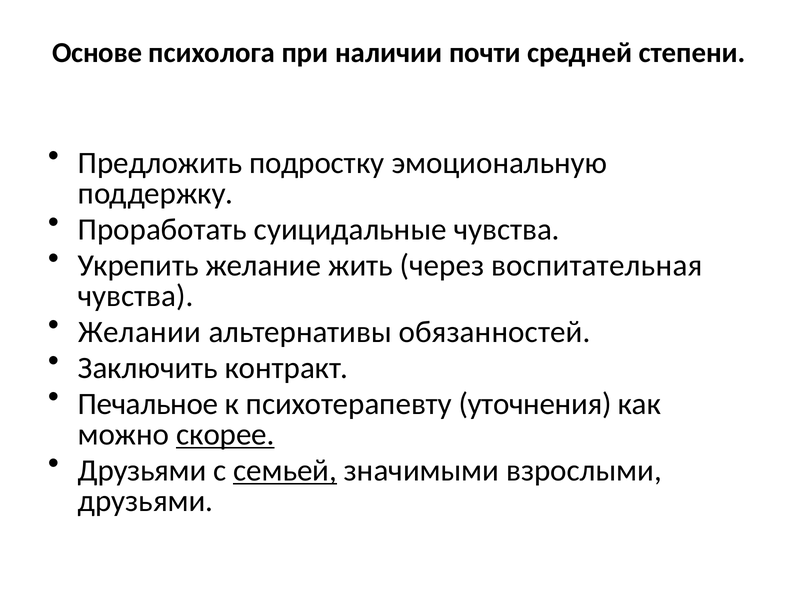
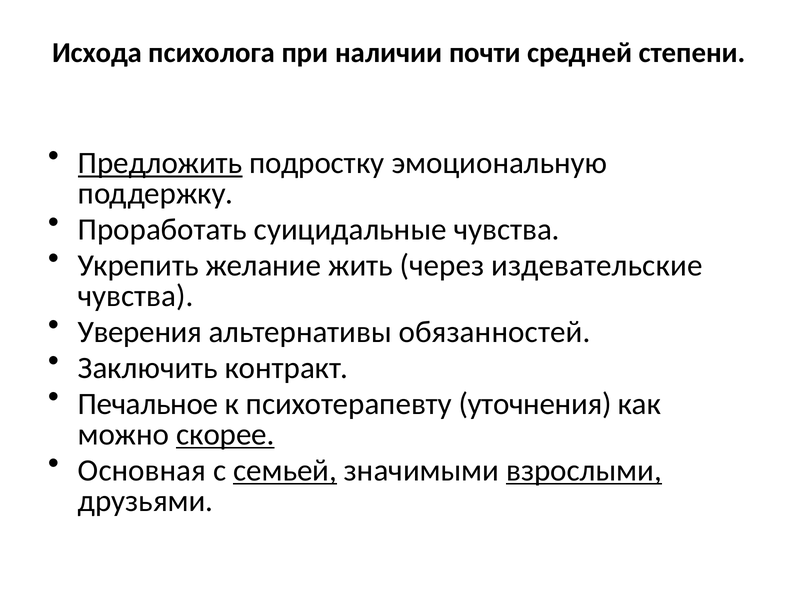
Основе: Основе -> Исхода (97, 53)
Предложить underline: none -> present (160, 163)
воспитательная: воспитательная -> издевательские (597, 266)
Желании: Желании -> Уверения (140, 332)
Друзьями: Друзьями -> Основная (142, 471)
взрослыми underline: none -> present (584, 471)
